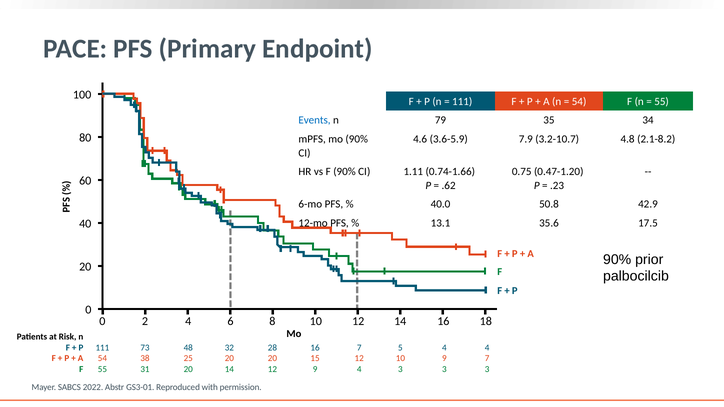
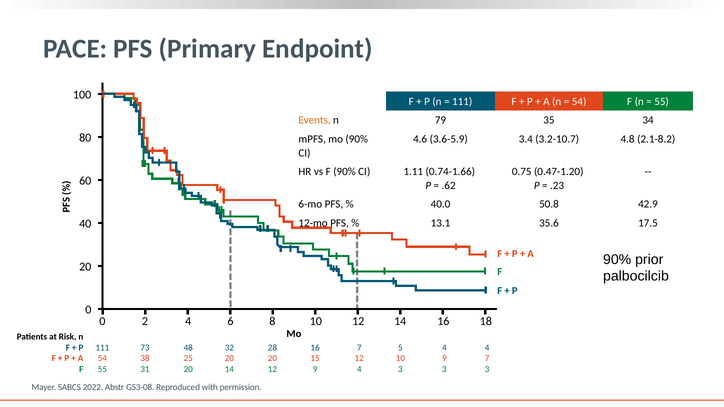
Events colour: blue -> orange (315, 121)
7.9: 7.9 -> 3.4 (526, 139)
GS3-01: GS3-01 -> GS3-08 (140, 388)
